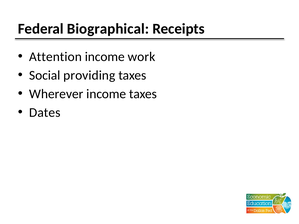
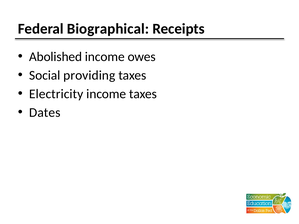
Attention: Attention -> Abolished (56, 57)
work: work -> owes (142, 57)
Wherever: Wherever -> Electricity (56, 94)
